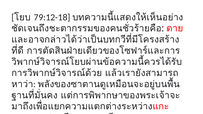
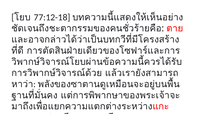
79:12-18: 79:12-18 -> 77:12-18 (52, 17)
